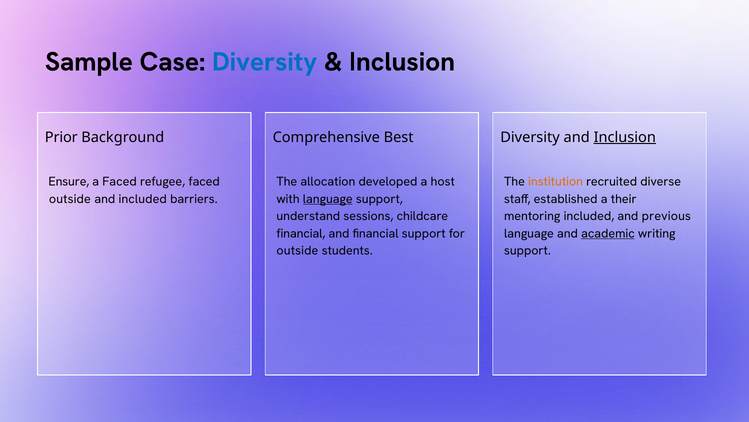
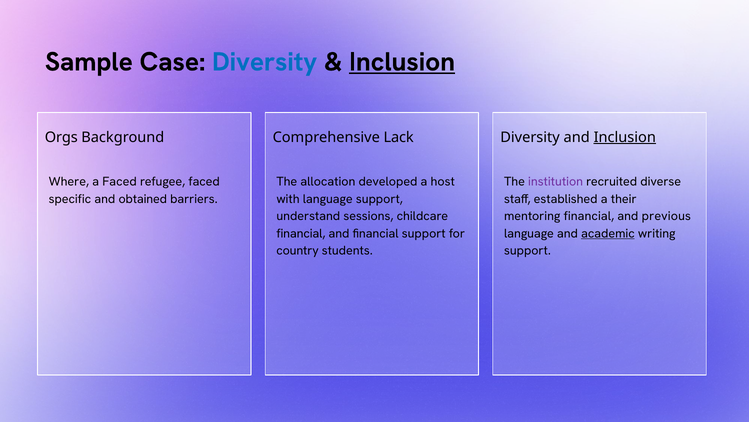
Inclusion underline: none -> present (402, 62)
Prior: Prior -> Orgs (61, 137)
Best: Best -> Lack (399, 137)
Ensure: Ensure -> Where (69, 181)
institution colour: orange -> purple (556, 181)
outside: outside -> specific (70, 199)
and included: included -> obtained (143, 199)
language underline: present -> none (328, 199)
mentoring included: included -> financial (589, 216)
outside: outside -> country (298, 250)
